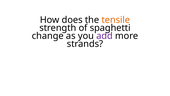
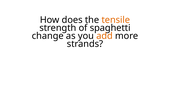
add colour: purple -> orange (105, 36)
